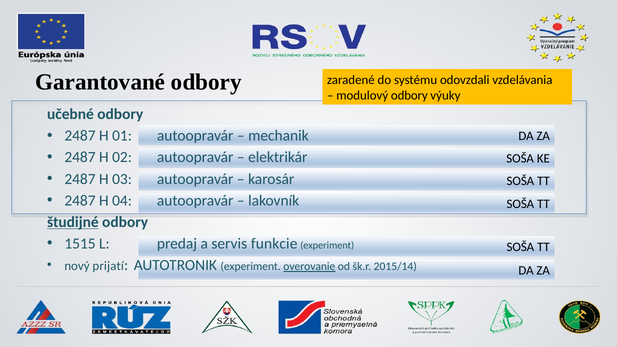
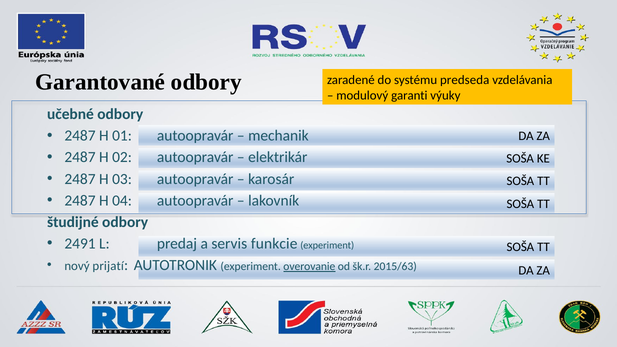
odovzdali: odovzdali -> predseda (465, 80)
modulový odbory: odbory -> garanti (409, 95)
študijné underline: present -> none (73, 222)
1515: 1515 -> 2491 (80, 244)
2015/14: 2015/14 -> 2015/63 (395, 267)
